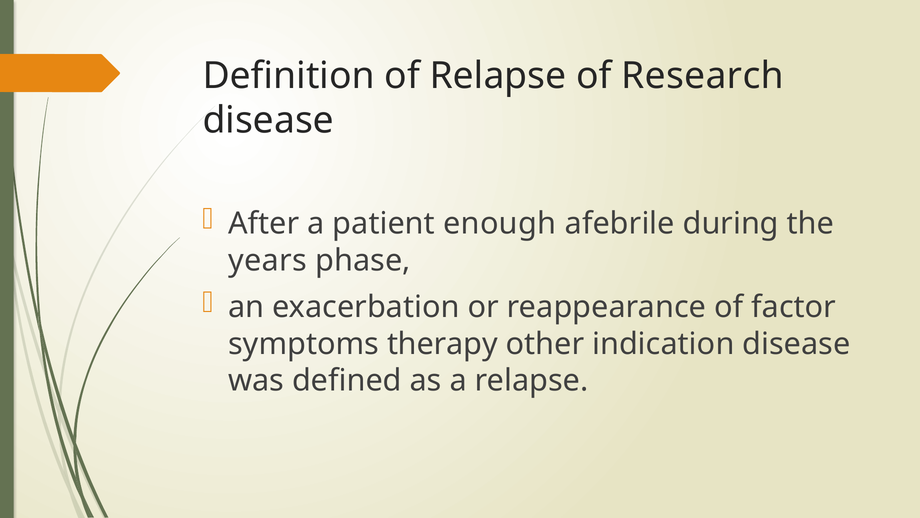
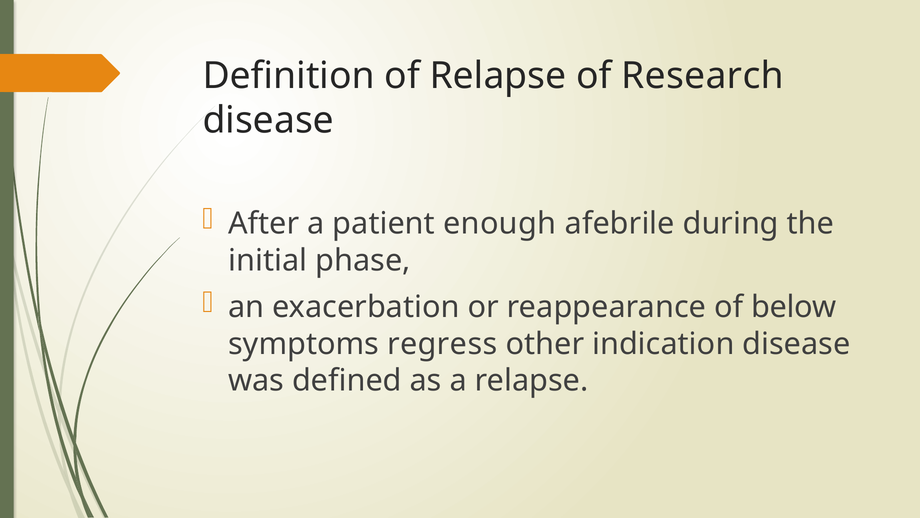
years: years -> initial (268, 260)
factor: factor -> below (794, 307)
therapy: therapy -> regress (442, 344)
